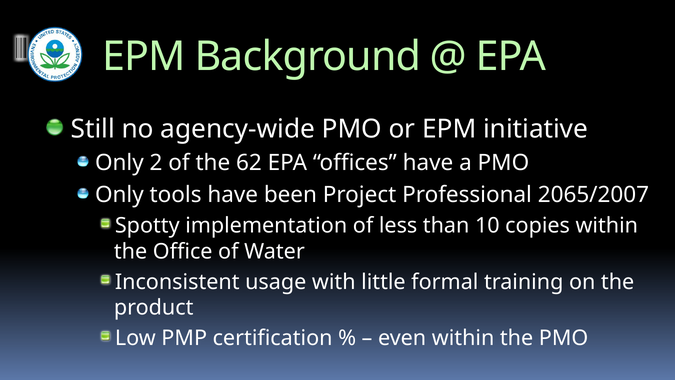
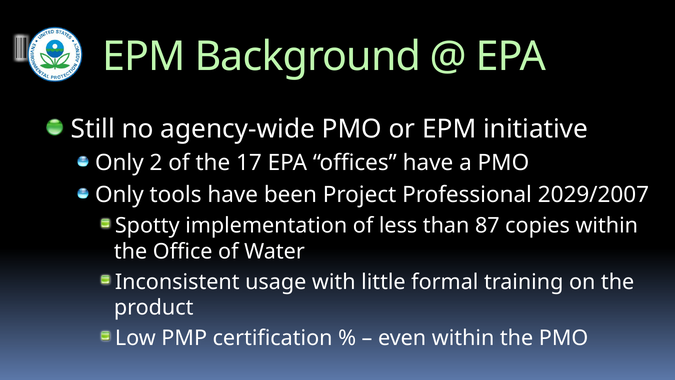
62: 62 -> 17 (249, 163)
2065/2007: 2065/2007 -> 2029/2007 (593, 195)
10: 10 -> 87 (487, 226)
